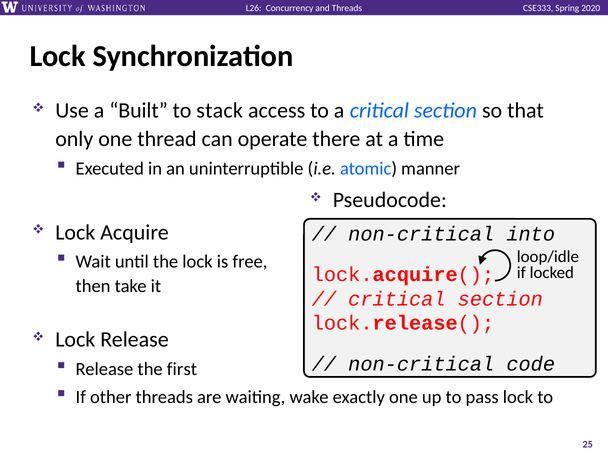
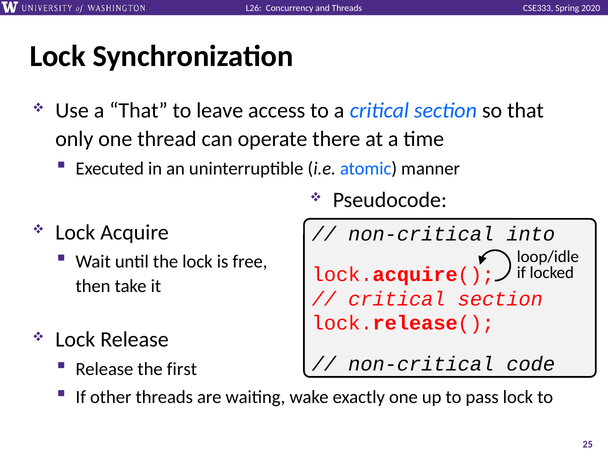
a Built: Built -> That (138, 110)
stack: stack -> leave (220, 110)
